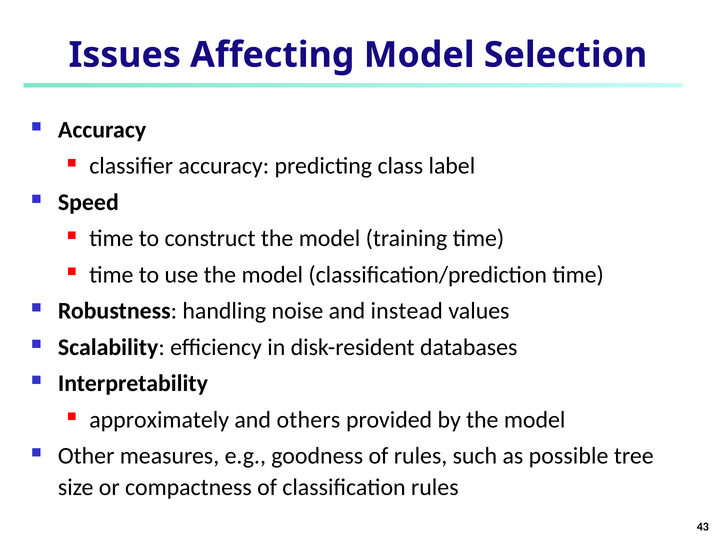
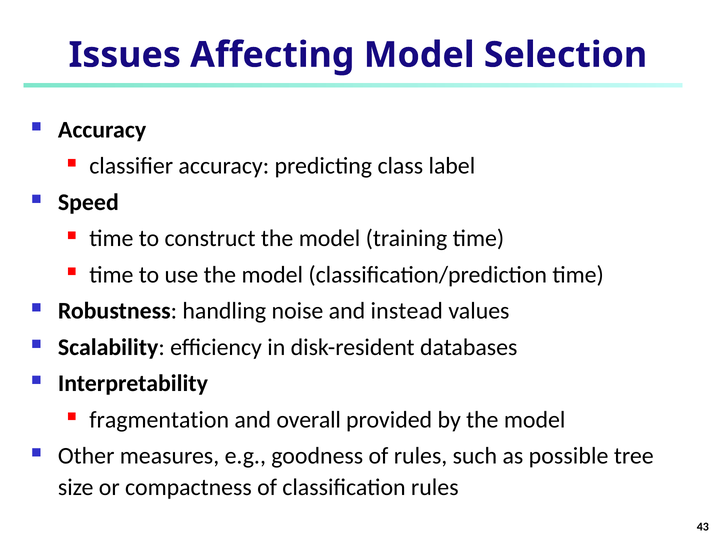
approximately: approximately -> fragmentation (159, 420)
others: others -> overall (309, 420)
